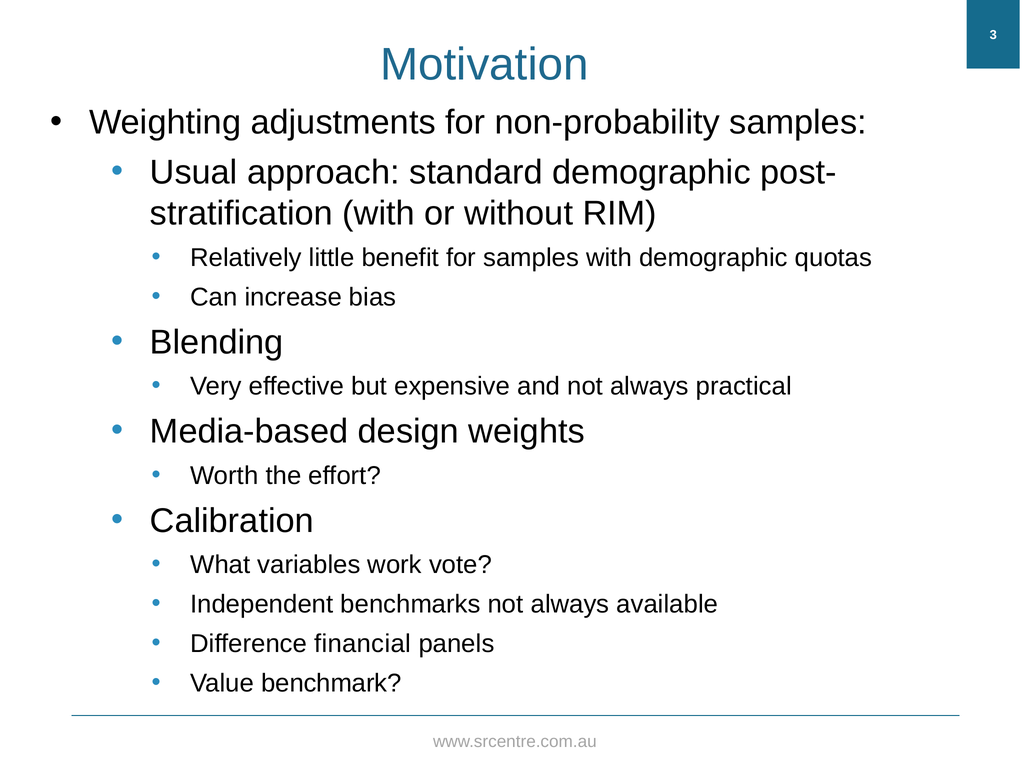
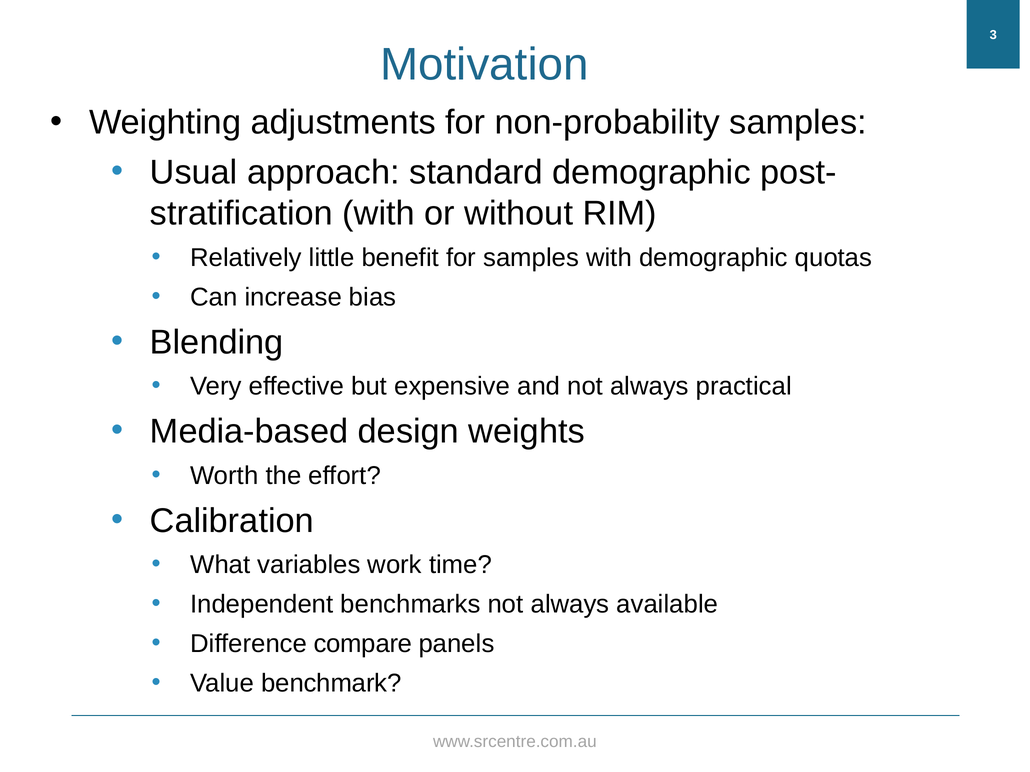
vote: vote -> time (460, 565)
financial: financial -> compare (363, 644)
